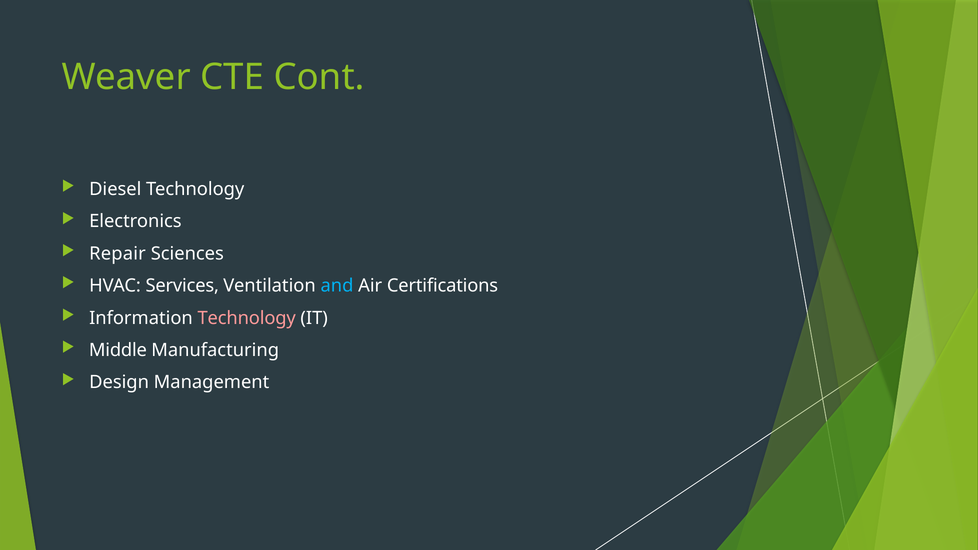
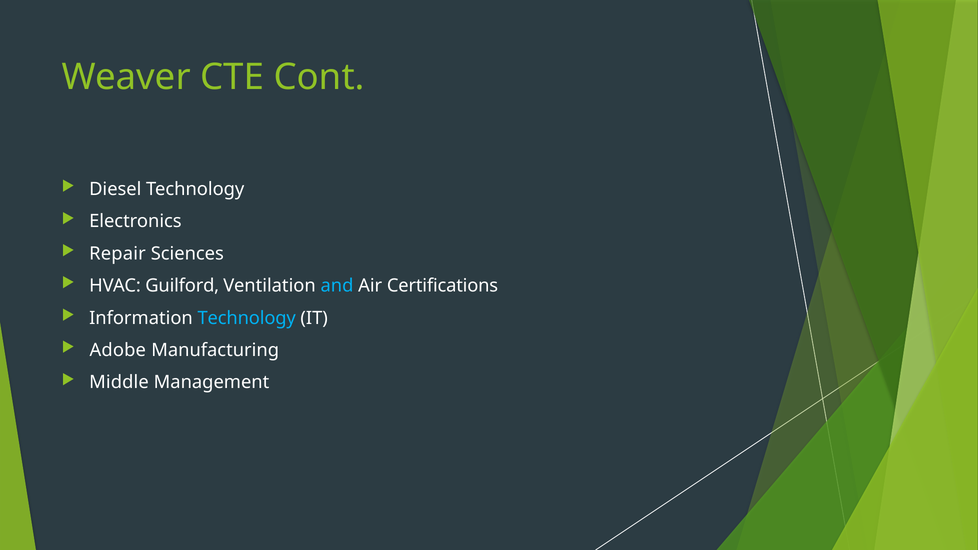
Services: Services -> Guilford (182, 286)
Technology colour: pink -> light blue (247, 318)
Middle: Middle -> Adobe (118, 350)
Design: Design -> Middle (119, 382)
